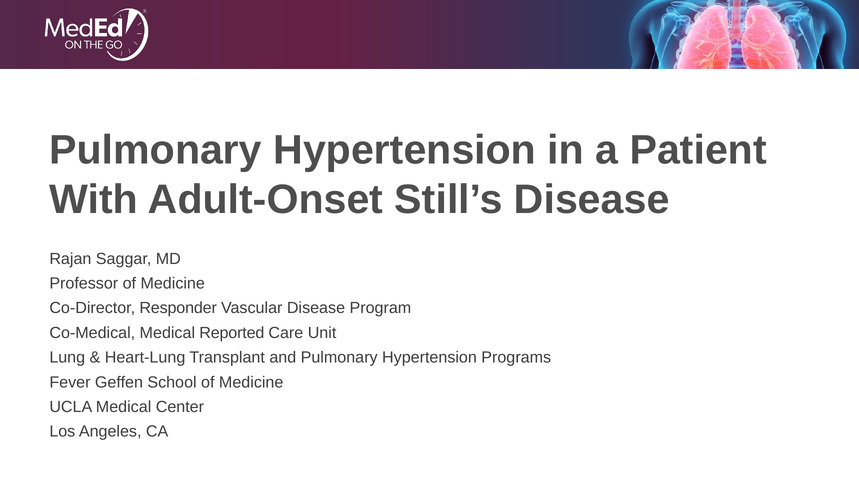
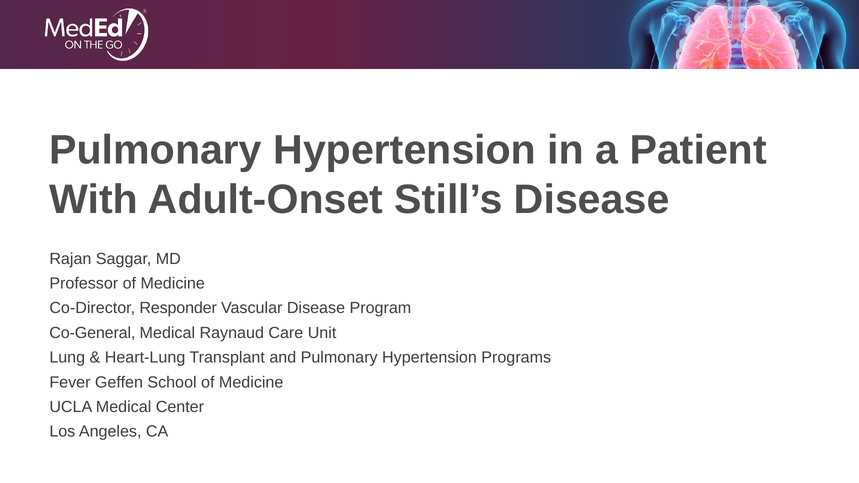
Co-Medical: Co-Medical -> Co-General (92, 333)
Reported: Reported -> Raynaud (232, 333)
